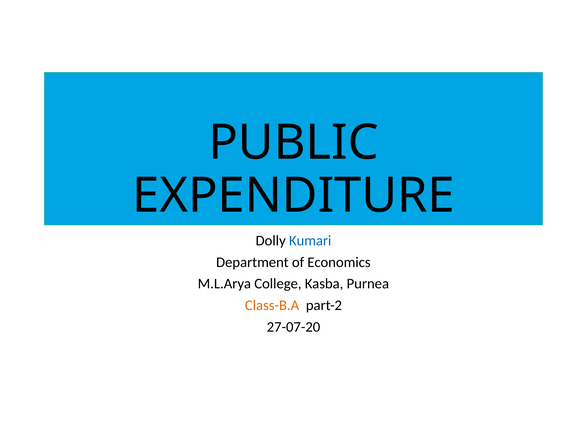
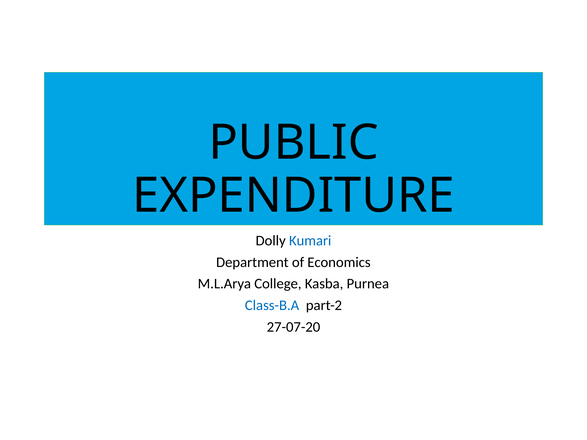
Class-B.A colour: orange -> blue (272, 306)
